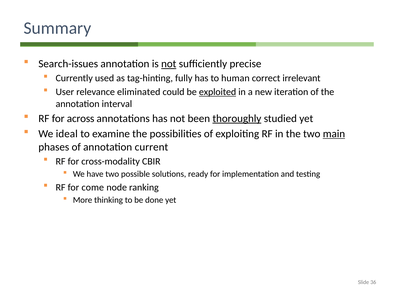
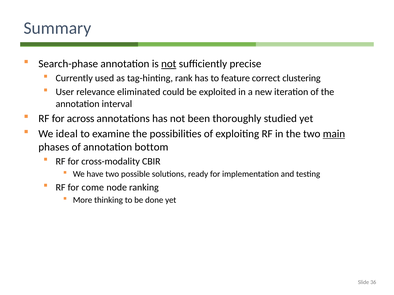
Search-issues: Search-issues -> Search-phase (68, 64)
fully: fully -> rank (184, 78)
human: human -> feature (236, 78)
irrelevant: irrelevant -> clustering (302, 78)
exploited underline: present -> none (218, 92)
thoroughly underline: present -> none (237, 119)
current: current -> bottom (151, 147)
